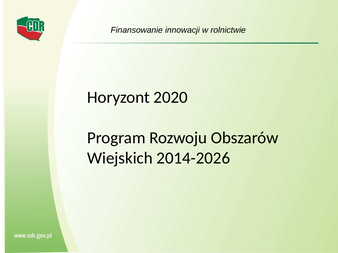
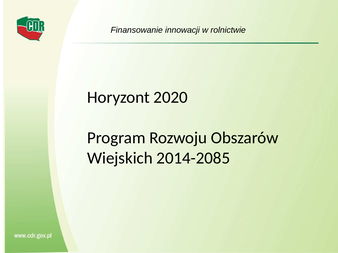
2014-2026: 2014-2026 -> 2014-2085 (193, 158)
